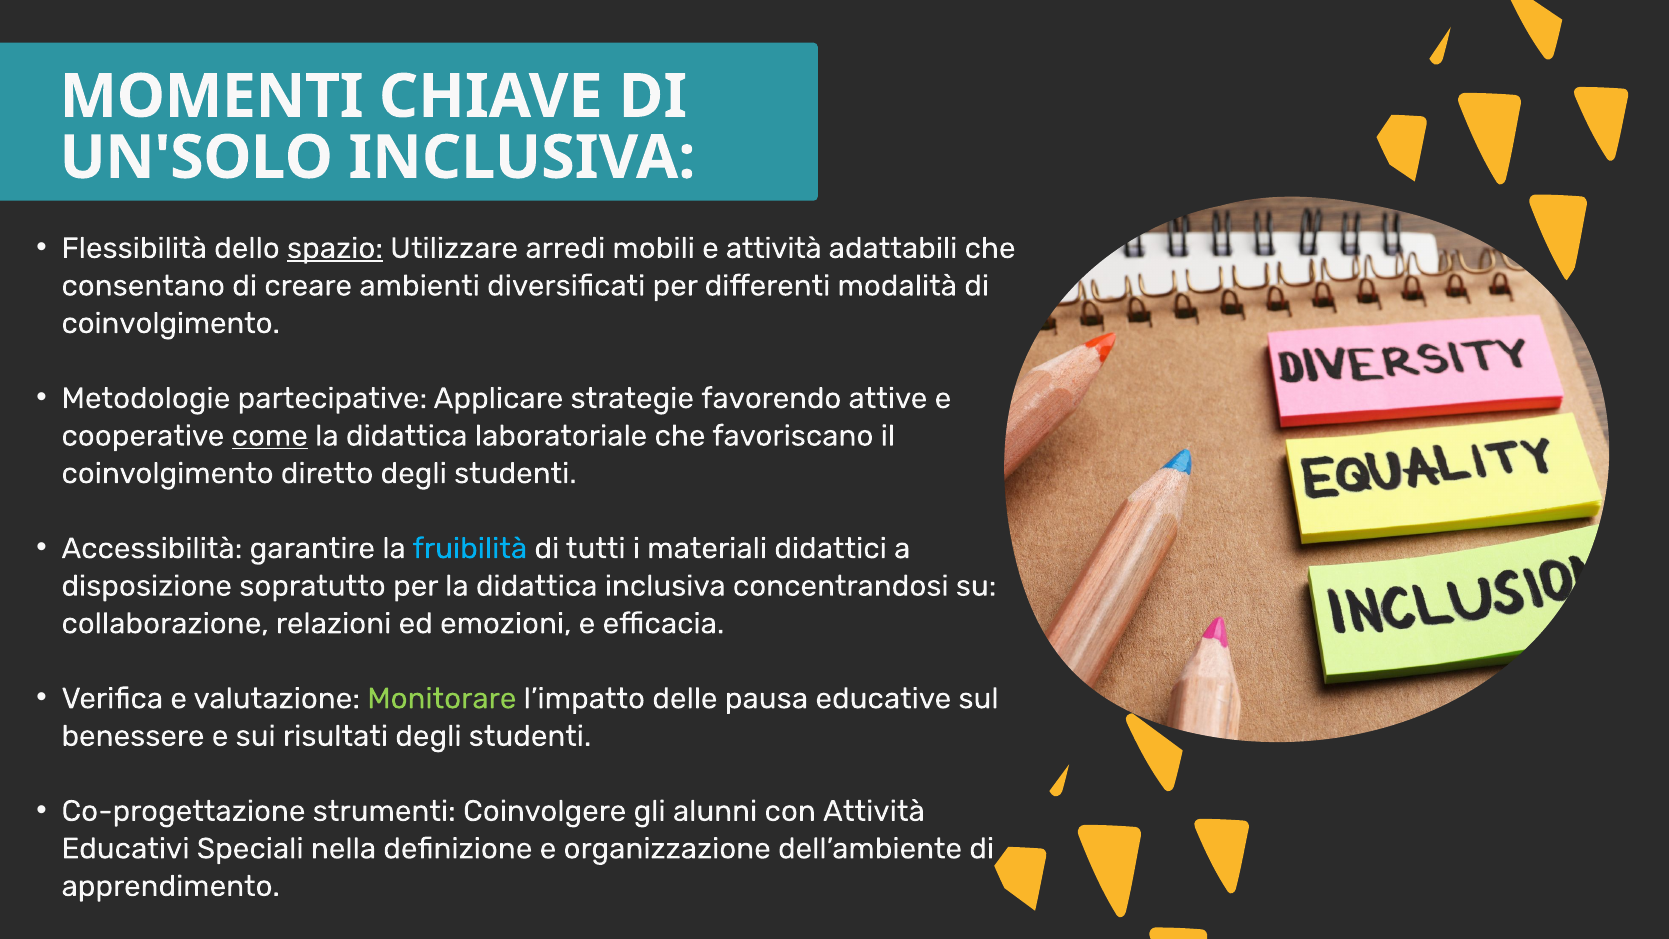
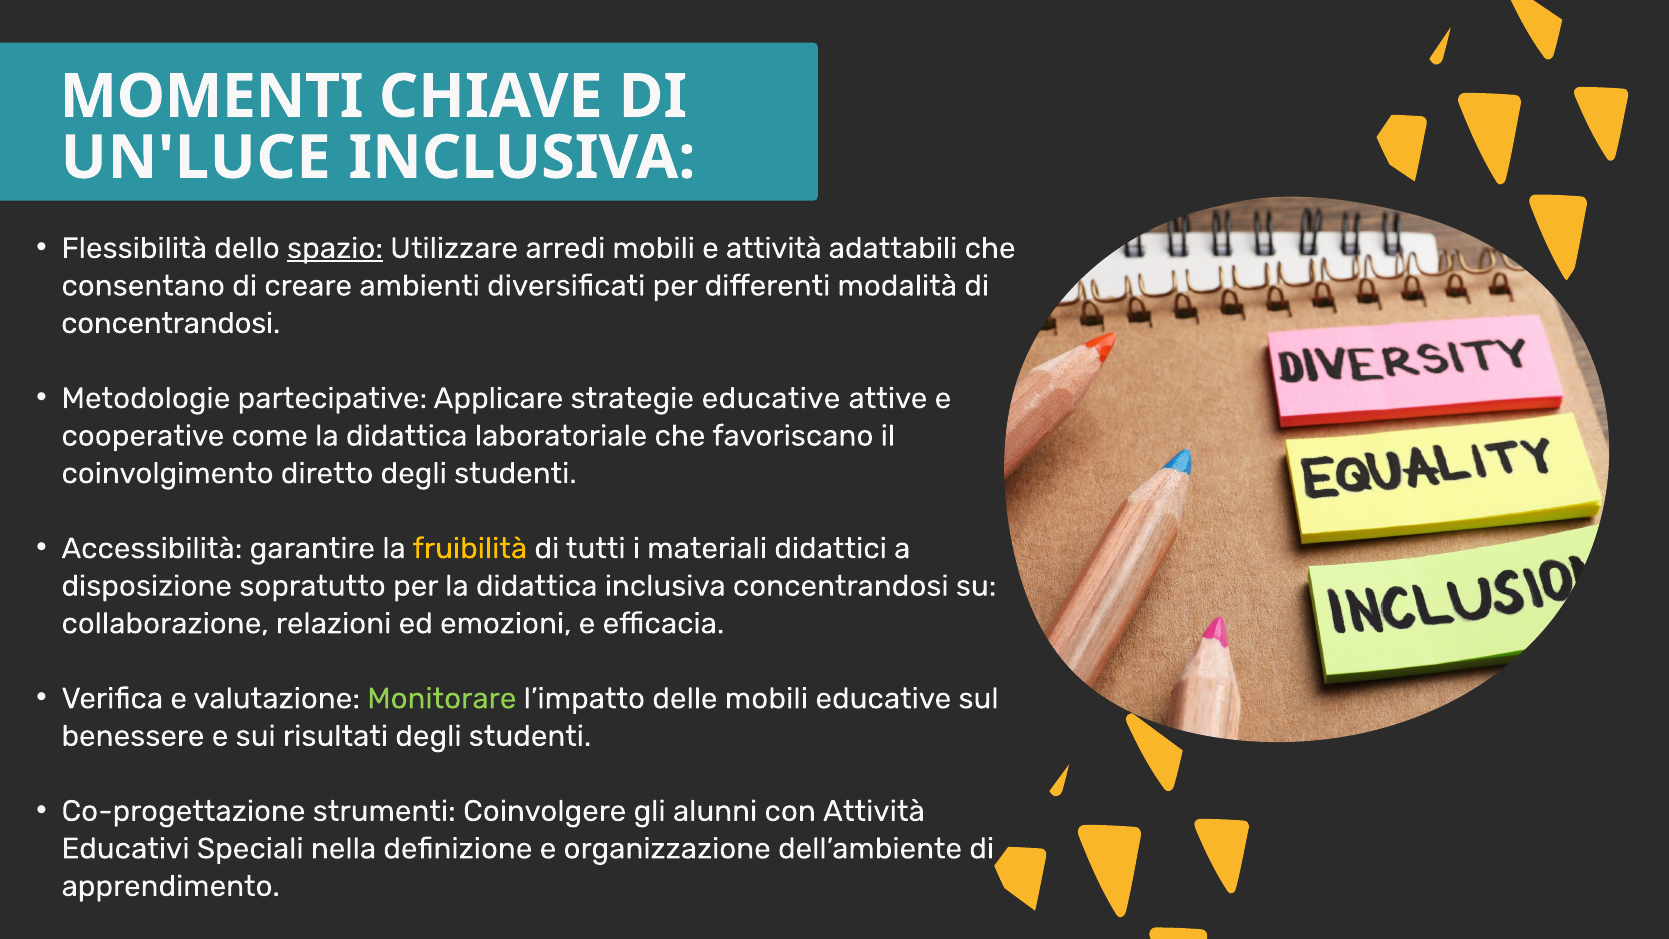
UN'SOLO: UN'SOLO -> UN'LUCE (196, 158)
coinvolgimento: coinvolgimento -> concentrandosi (171, 323)
strategie favorendo: favorendo -> educative (771, 398)
come underline: present -> none (270, 436)
fruibilità colour: light blue -> yellow (470, 548)
delle pausa: pausa -> mobili (766, 698)
